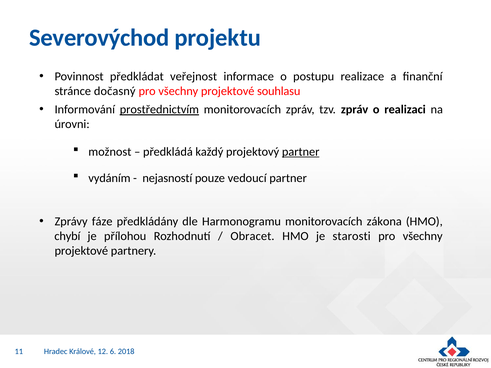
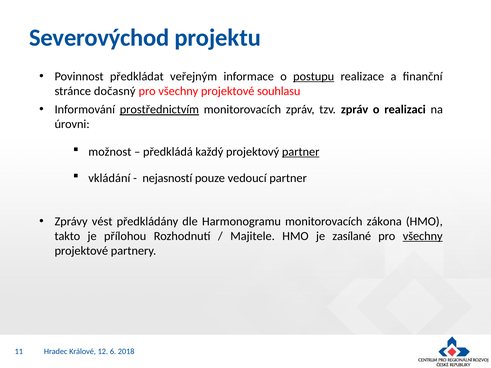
veřejnost: veřejnost -> veřejným (194, 76)
postupu underline: none -> present (314, 76)
vydáním: vydáním -> vkládání (109, 178)
fáze: fáze -> vést (102, 221)
chybí: chybí -> takto (67, 236)
Obracet: Obracet -> Majitele (253, 236)
starosti: starosti -> zasílané (352, 236)
všechny underline: none -> present (423, 236)
